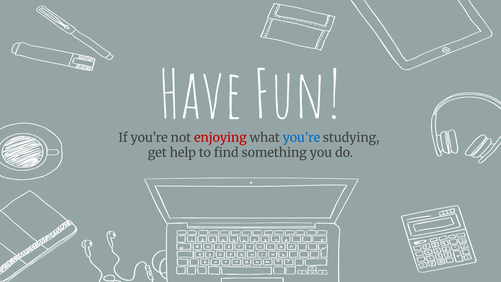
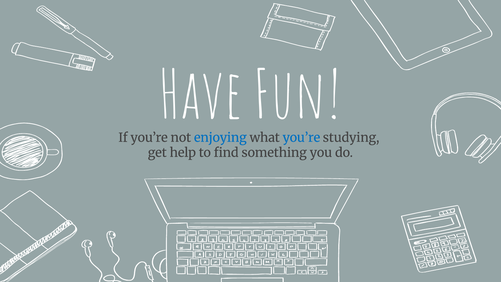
enjoying colour: red -> blue (220, 138)
